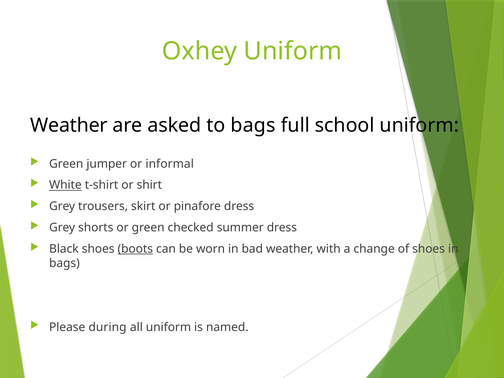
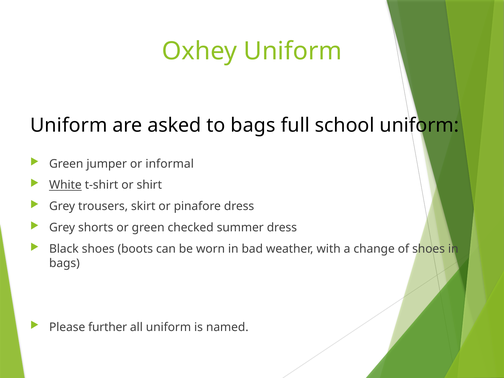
Weather: Weather -> Uniform (69, 125)
boots underline: present -> none (135, 249)
during: during -> further (108, 327)
